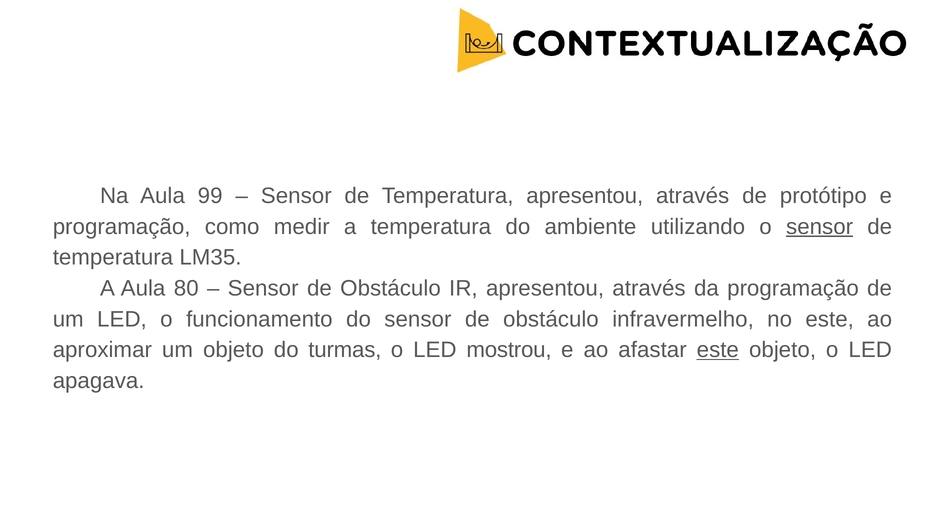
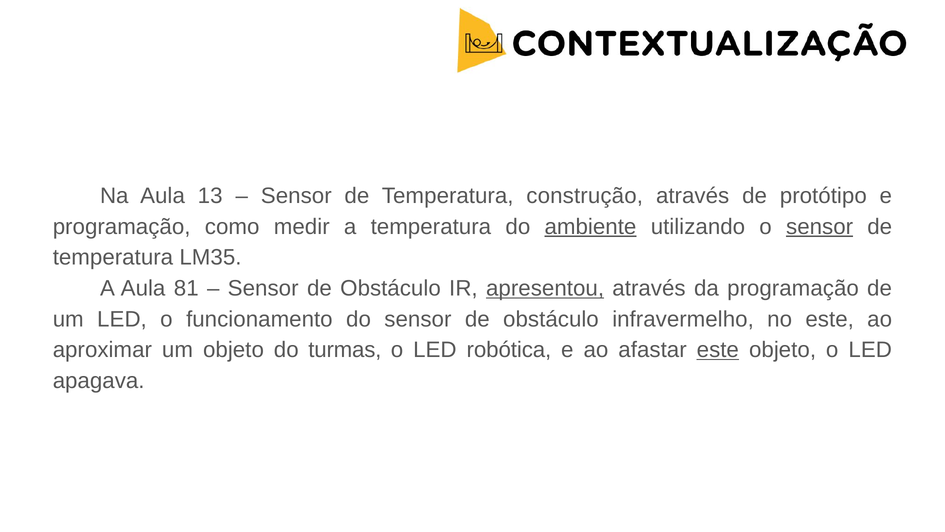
99: 99 -> 13 (210, 196)
Temperatura apresentou: apresentou -> construção (585, 196)
ambiente underline: none -> present (590, 227)
80: 80 -> 81 (186, 288)
apresentou underline: none -> present (545, 288)
mostrou: mostrou -> robótica (509, 350)
